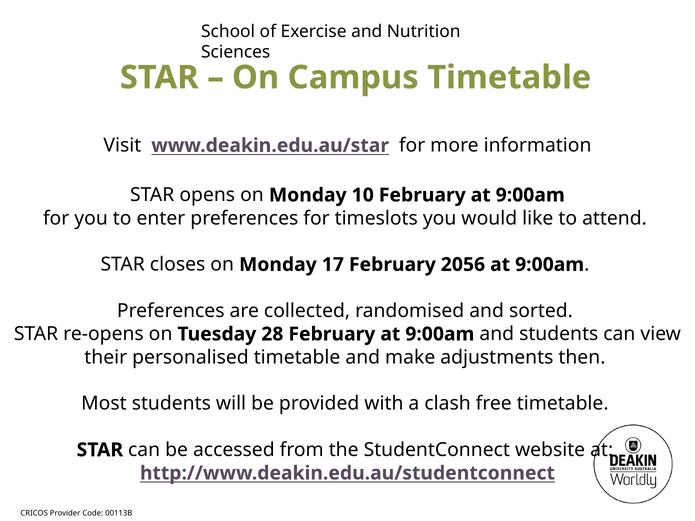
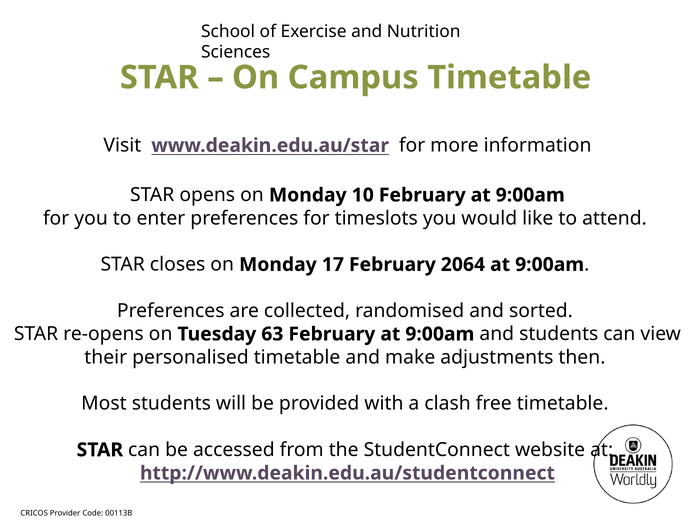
2056: 2056 -> 2064 (463, 265)
28: 28 -> 63 (272, 334)
